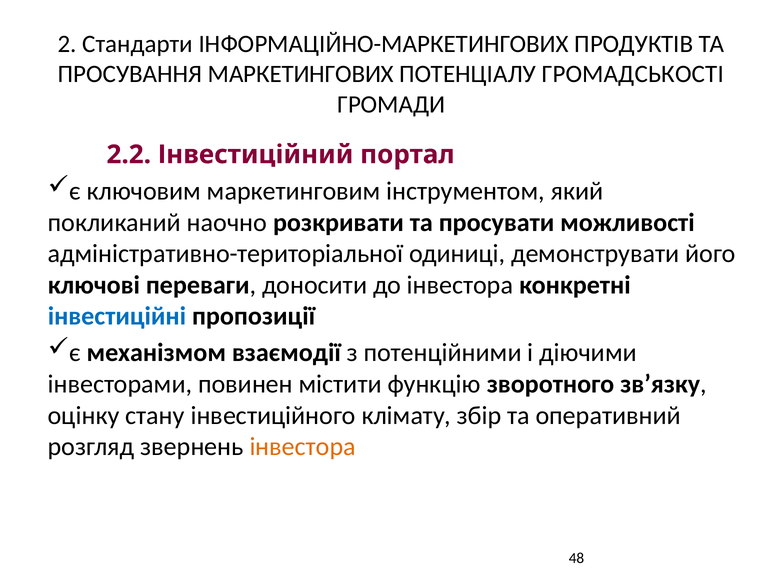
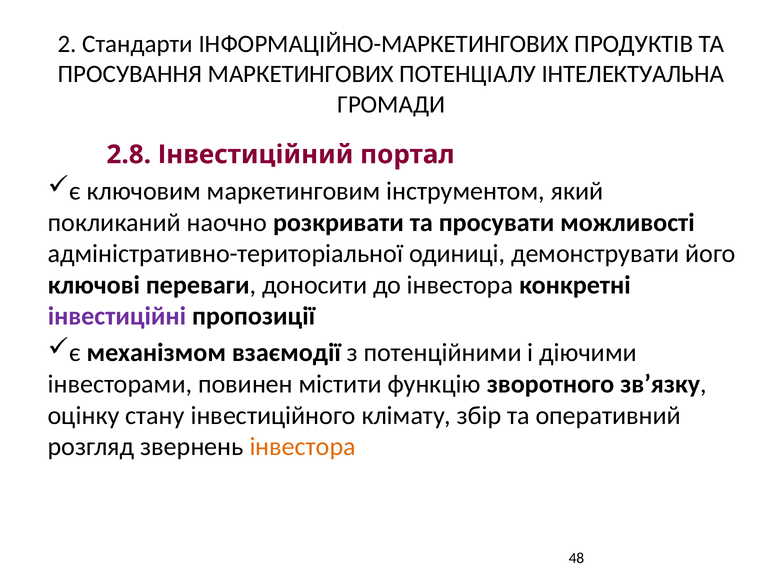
ГРОМАДСЬКОСТІ: ГРОМАДСЬКОСТІ -> ІНТЕЛЕКТУАЛЬНА (633, 74)
2.2: 2.2 -> 2.8 (129, 155)
інвестиційні colour: blue -> purple (117, 316)
